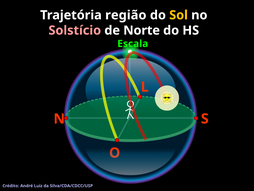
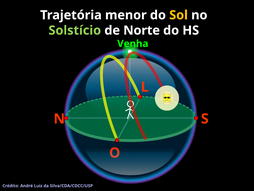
região: região -> menor (126, 15)
Solstício colour: pink -> light green (75, 30)
Escala: Escala -> Venha (133, 44)
